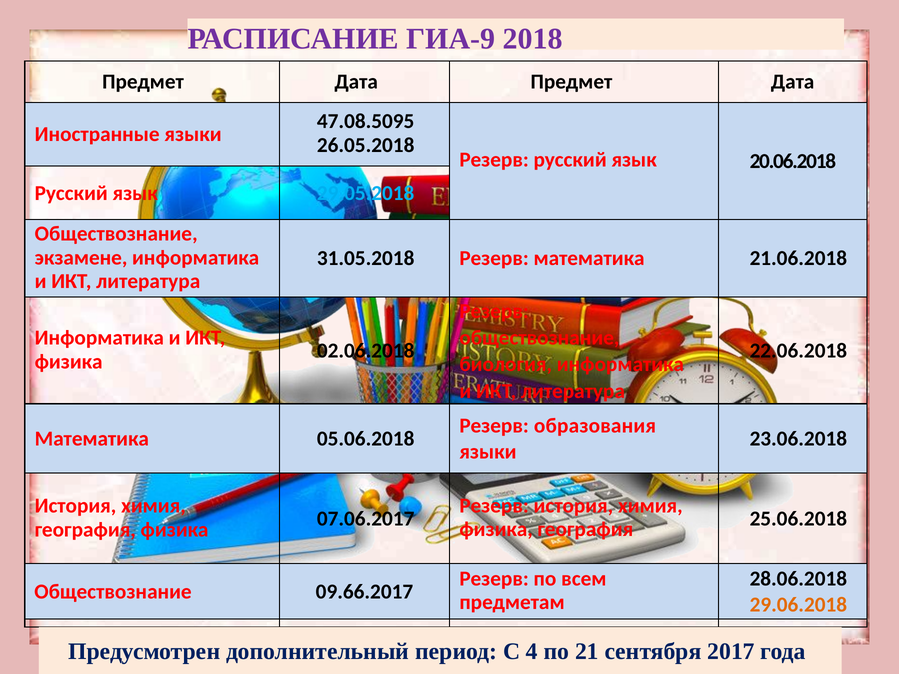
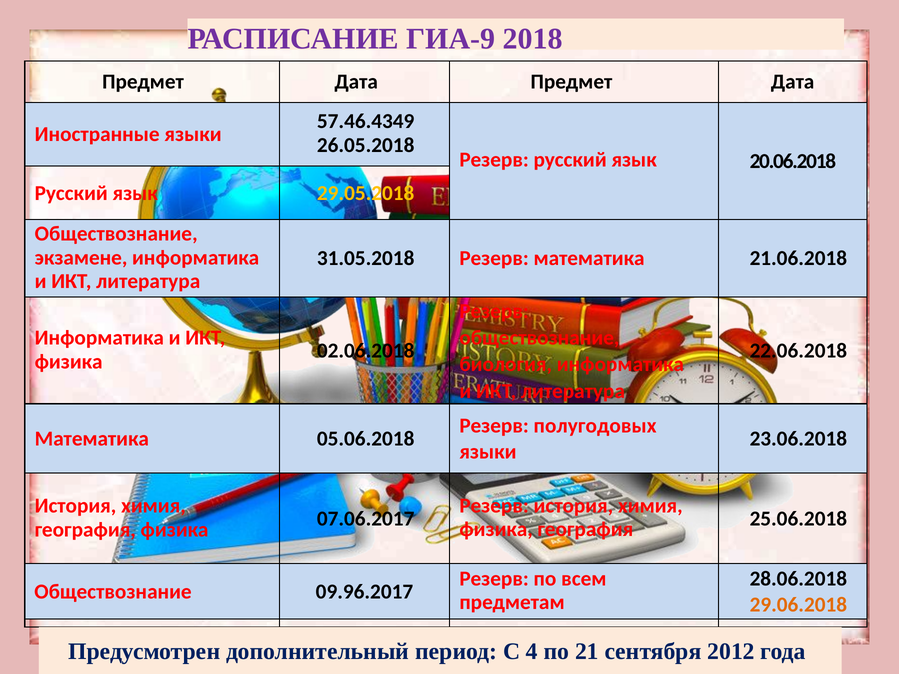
47.08.5095: 47.08.5095 -> 57.46.4349 (366, 122)
29.05.2018 colour: light blue -> yellow (366, 193)
образования: образования -> полугодовых (595, 426)
09.66.2017: 09.66.2017 -> 09.96.2017 (364, 592)
2017: 2017 -> 2012 (731, 652)
